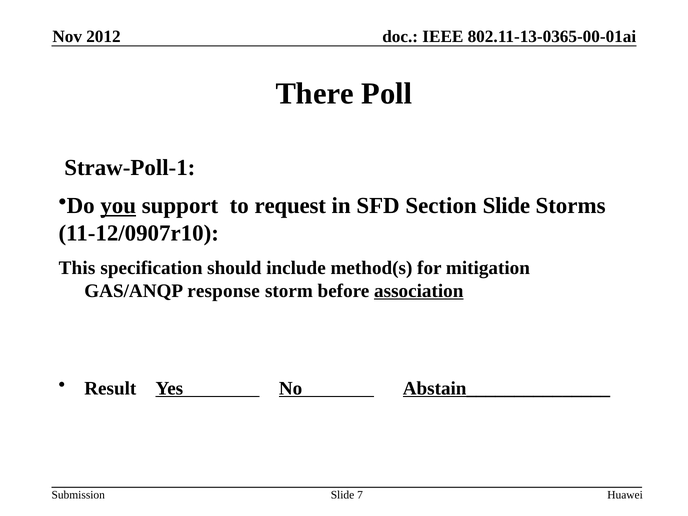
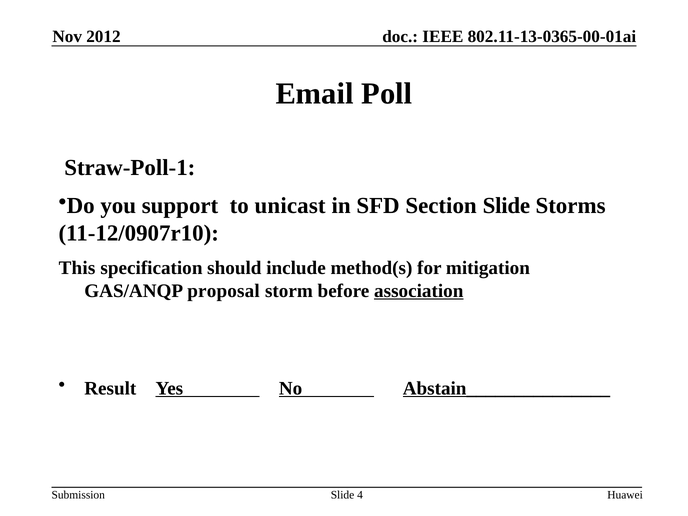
There: There -> Email (315, 94)
you underline: present -> none (118, 206)
request: request -> unicast (290, 206)
response: response -> proposal (224, 291)
7: 7 -> 4 (360, 495)
